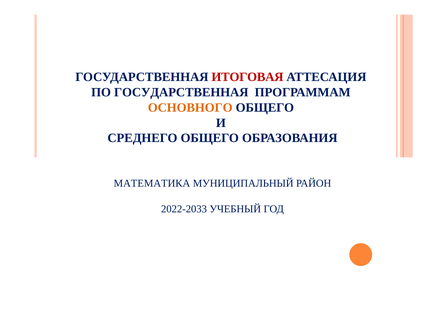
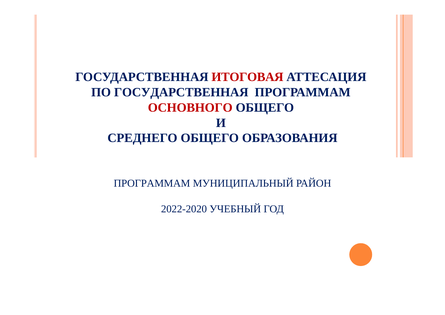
ОСНОВНОГО colour: orange -> red (190, 108)
МАТЕМАТИКА: МАТЕМАТИКА -> ПРОГРАММАМ (152, 183)
2022-2033: 2022-2033 -> 2022-2020 (184, 209)
